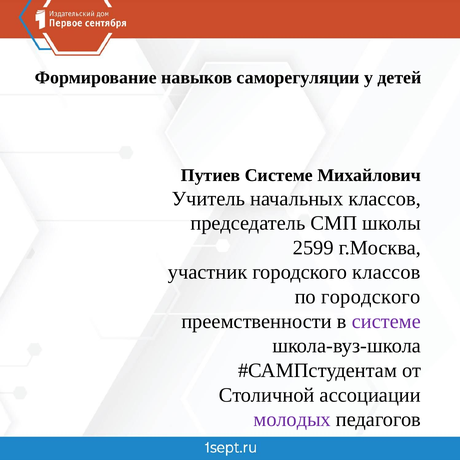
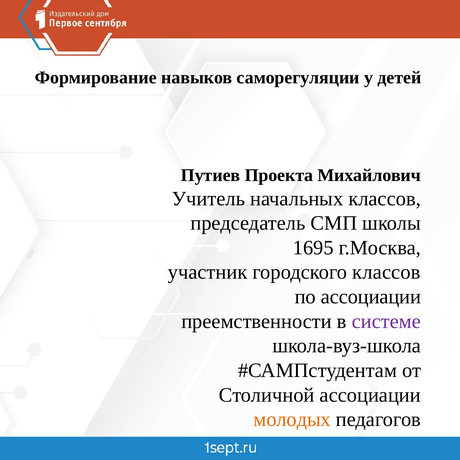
Путиев Системе: Системе -> Проекта (279, 175)
2599: 2599 -> 1695 (313, 248)
по городского: городского -> ассоциации (371, 297)
молодых colour: purple -> orange (292, 419)
